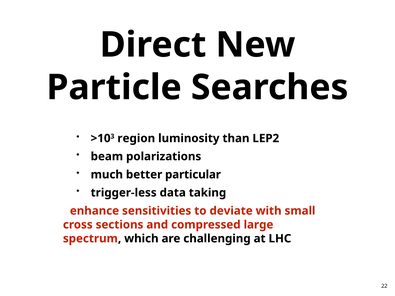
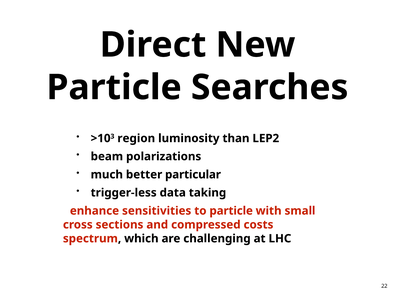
to deviate: deviate -> particle (231, 211)
large: large -> costs (258, 225)
